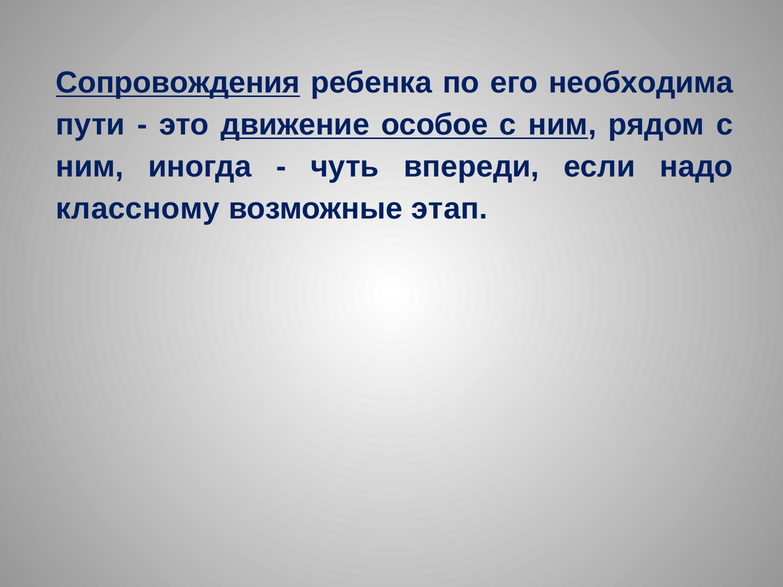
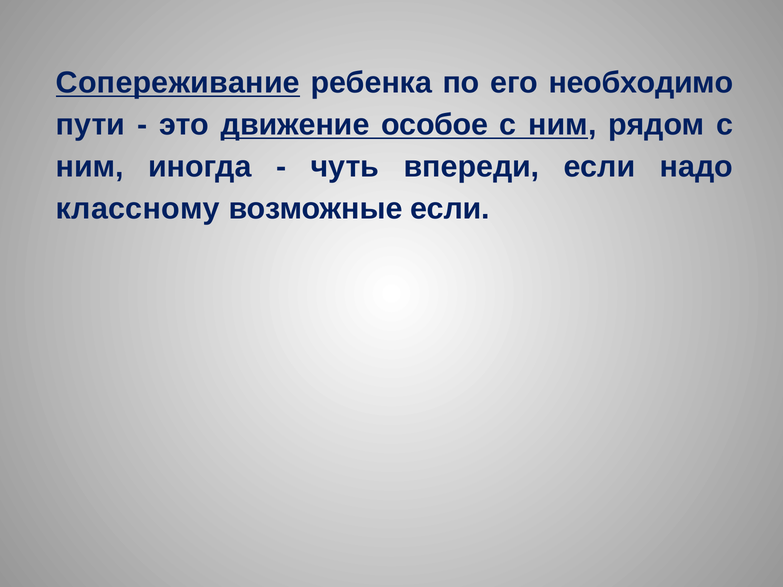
Сопровождения: Сопровождения -> Сопереживание (178, 83)
необходима: необходима -> необходимо (641, 83)
возможные этап: этап -> если (450, 209)
